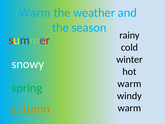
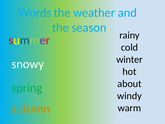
Warm: Warm -> Words (35, 13)
warm: warm -> about (129, 84)
